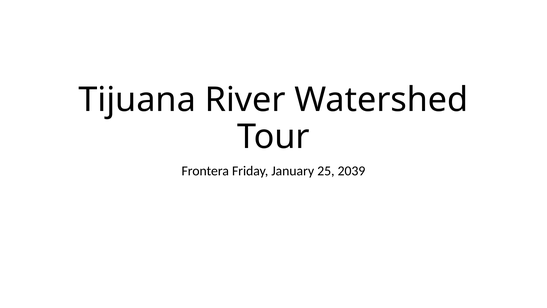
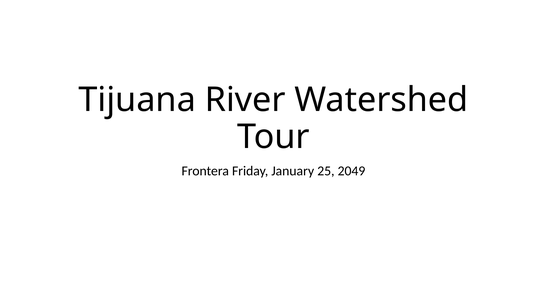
2039: 2039 -> 2049 (351, 171)
